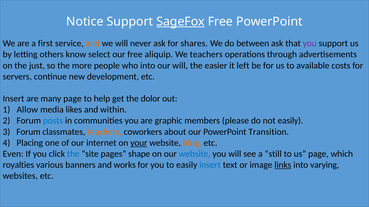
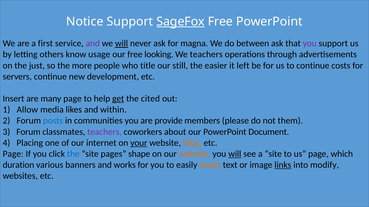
and colour: orange -> purple (93, 44)
will underline: none -> present (122, 44)
shares: shares -> magna (194, 44)
select: select -> usage (99, 55)
aliquip: aliquip -> looking (159, 55)
who into: into -> title (148, 66)
our will: will -> still (180, 66)
to available: available -> continue (313, 66)
get underline: none -> present (118, 99)
dolor: dolor -> cited (150, 99)
graphic: graphic -> provide (169, 121)
not easily: easily -> them (290, 121)
teachers colour: orange -> purple (104, 132)
Transition: Transition -> Document (269, 132)
Even: Even -> Page (13, 154)
website colour: blue -> orange (195, 154)
will underline: none -> present (235, 154)
a still: still -> site (273, 154)
royalties: royalties -> duration (18, 165)
insert colour: blue -> orange (210, 165)
varying: varying -> modify (325, 165)
